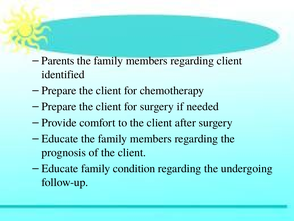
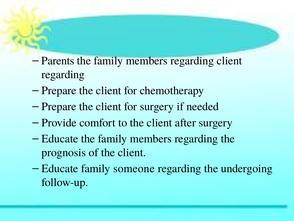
identified: identified -> regarding (63, 74)
condition: condition -> someone (134, 168)
